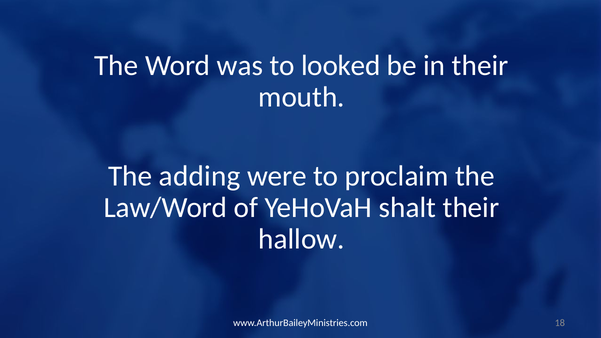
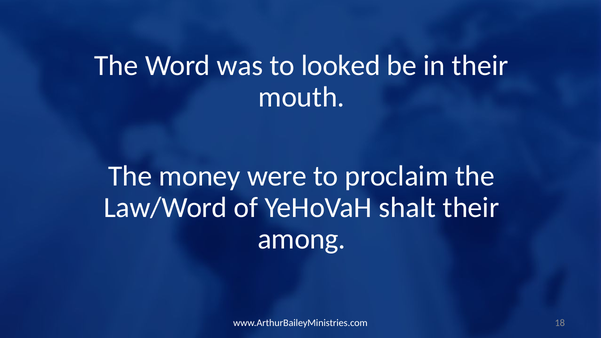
adding: adding -> money (200, 176)
hallow: hallow -> among (302, 239)
